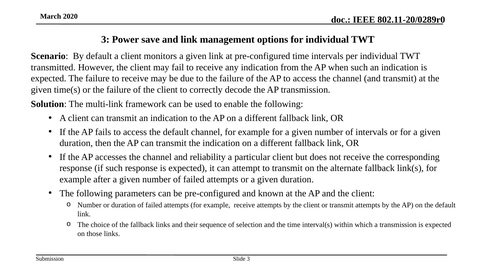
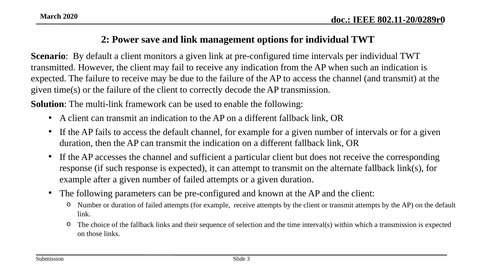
3: 3 -> 2 (105, 40)
reliability: reliability -> sufficient (208, 157)
